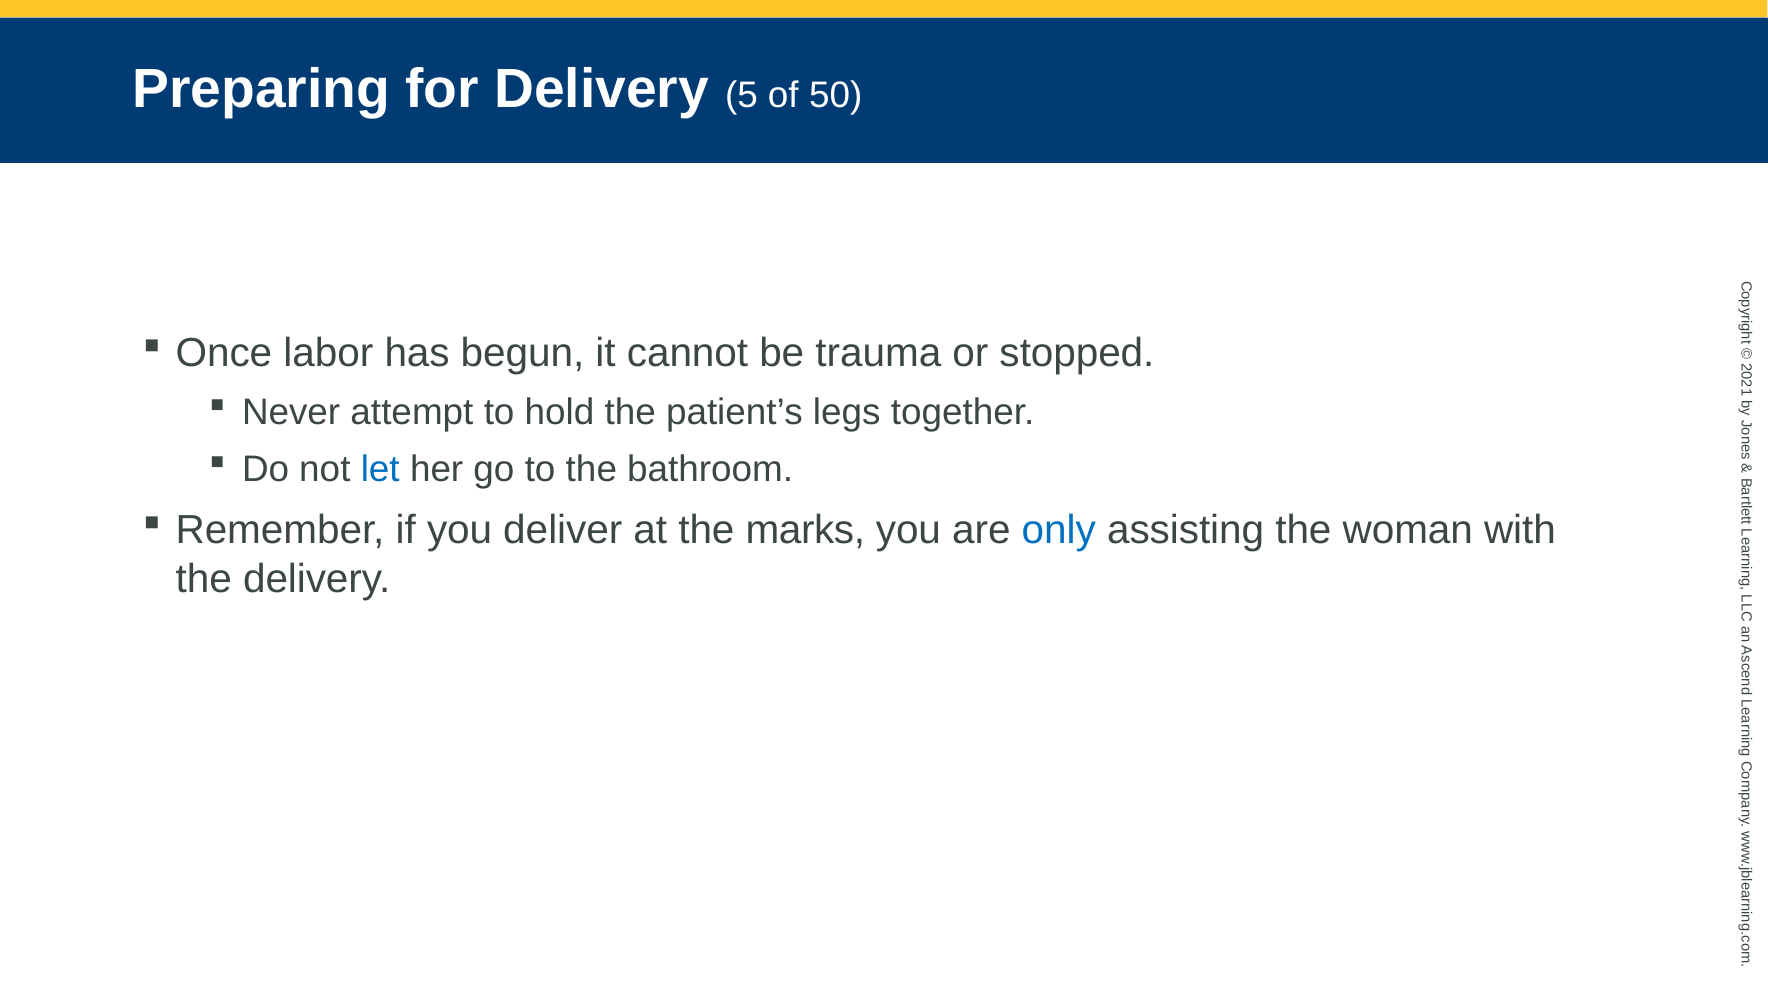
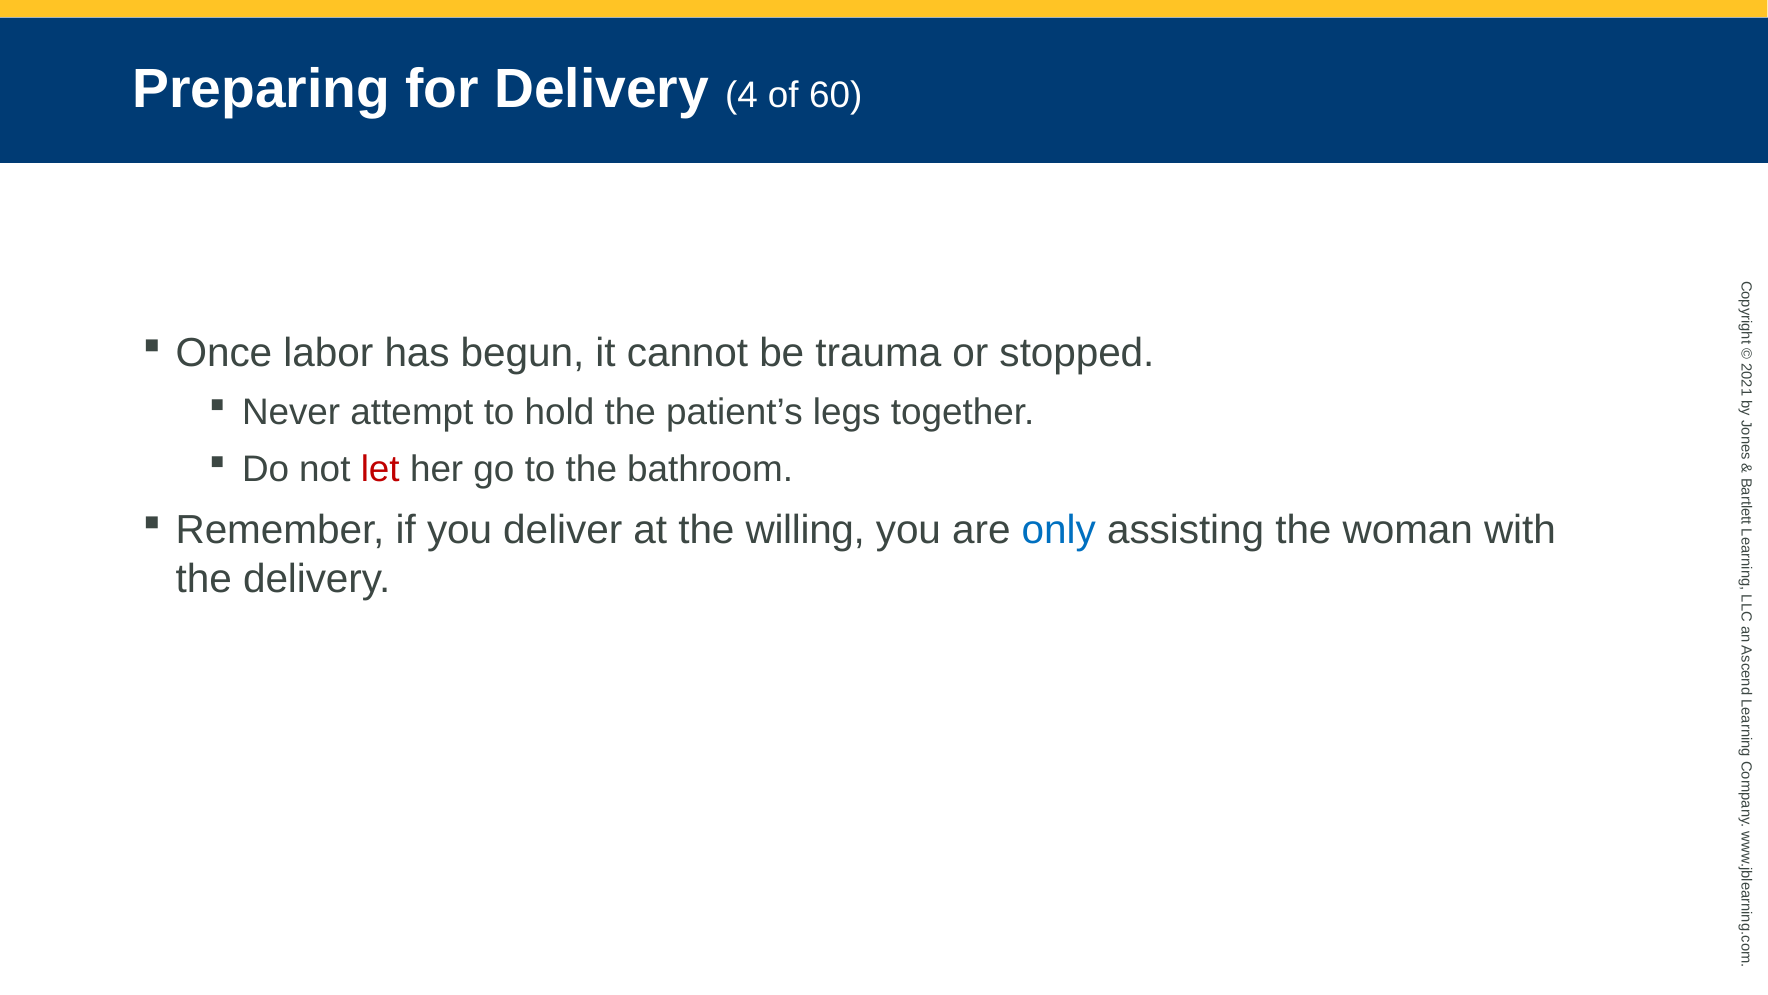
5: 5 -> 4 (741, 95)
50: 50 -> 60 (836, 95)
let colour: blue -> red (380, 469)
marks: marks -> willing (805, 530)
